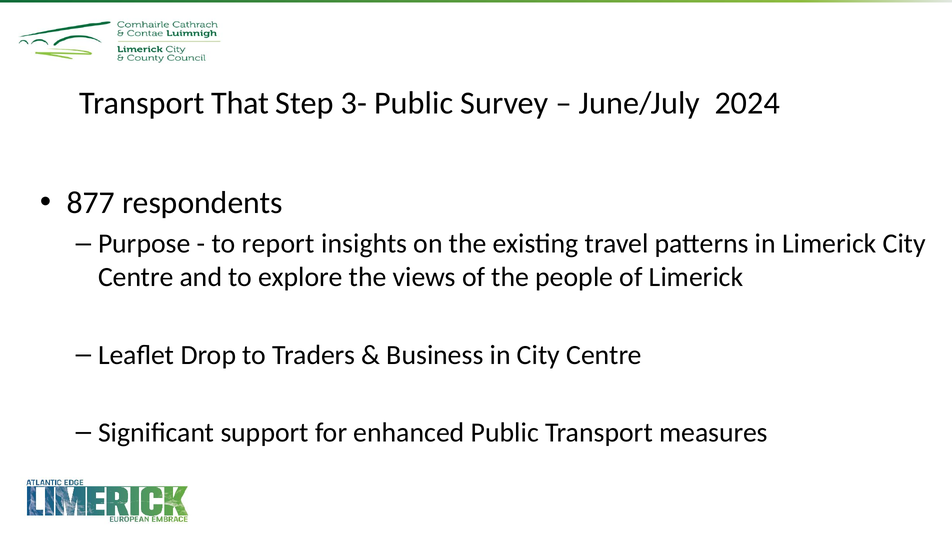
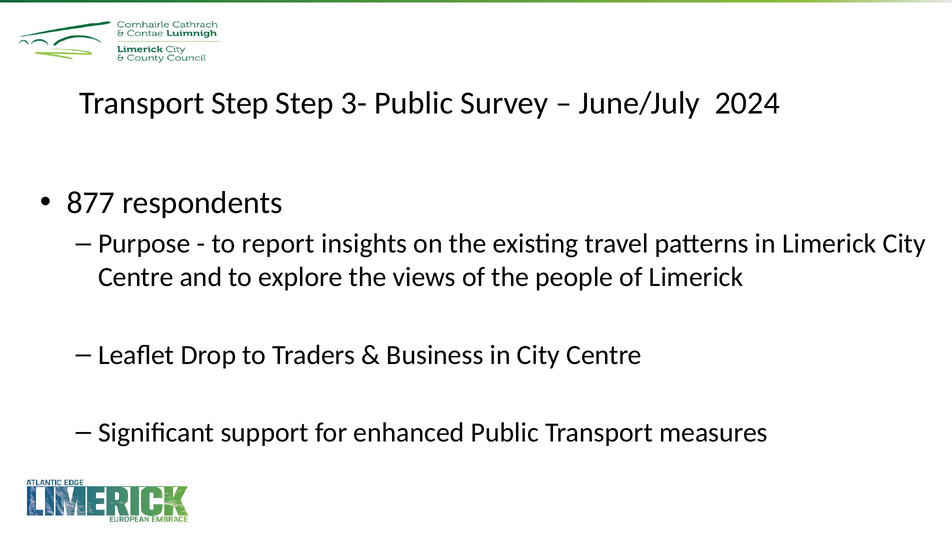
Transport That: That -> Step (240, 103)
